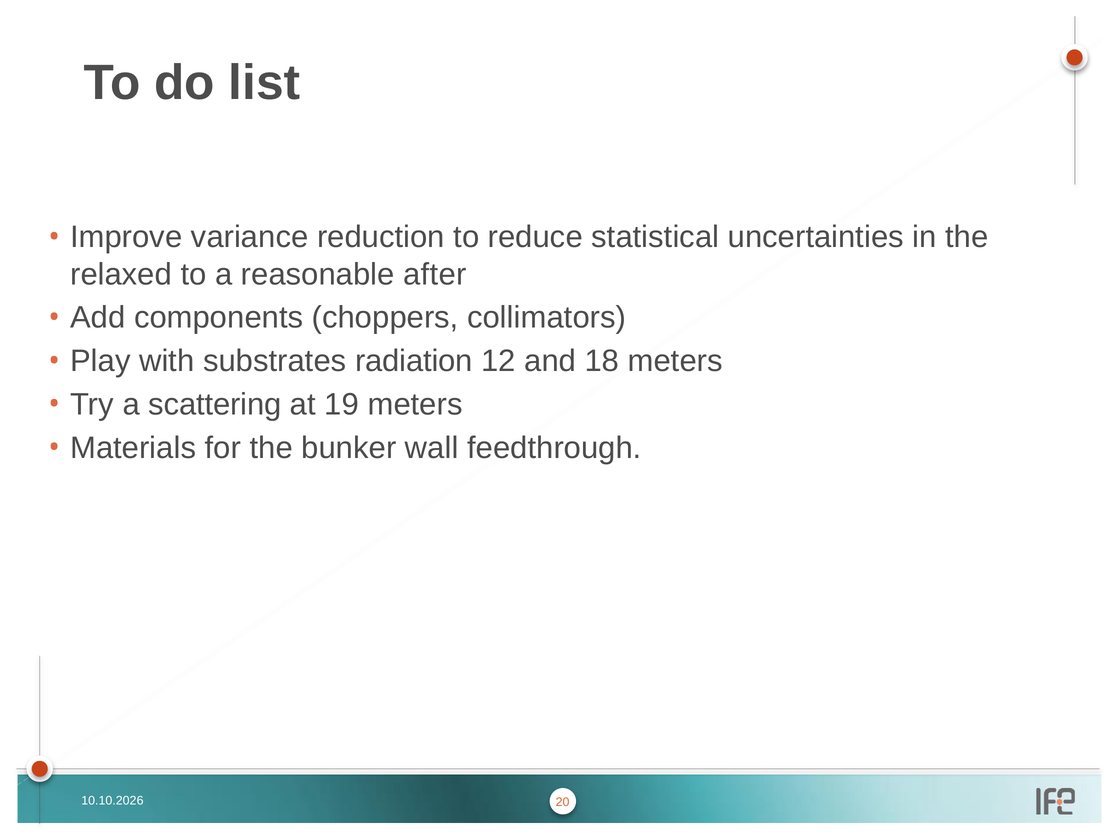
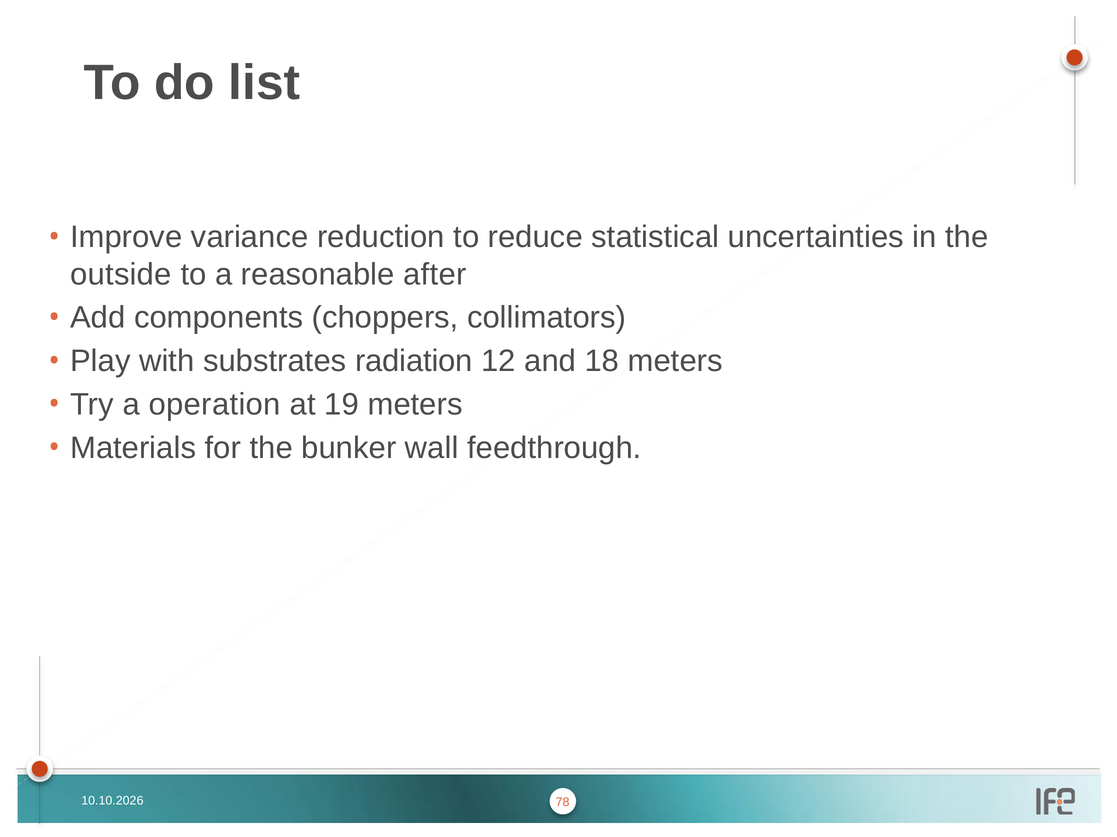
relaxed: relaxed -> outside (121, 275)
scattering: scattering -> operation (215, 405)
20: 20 -> 78 (563, 803)
